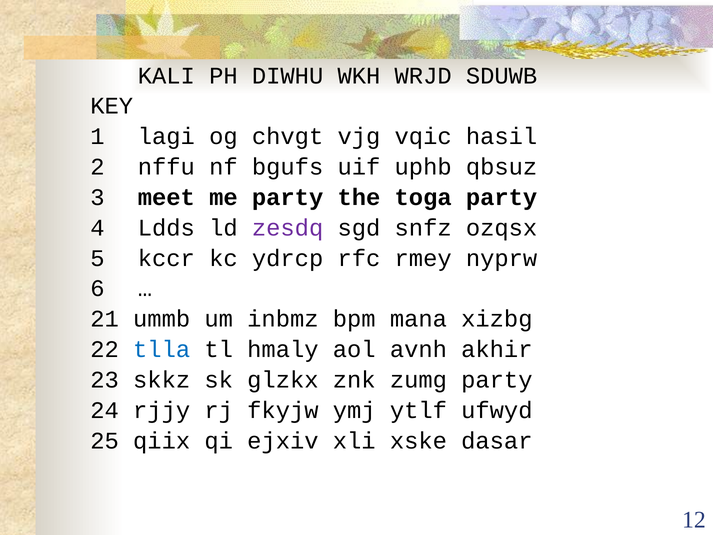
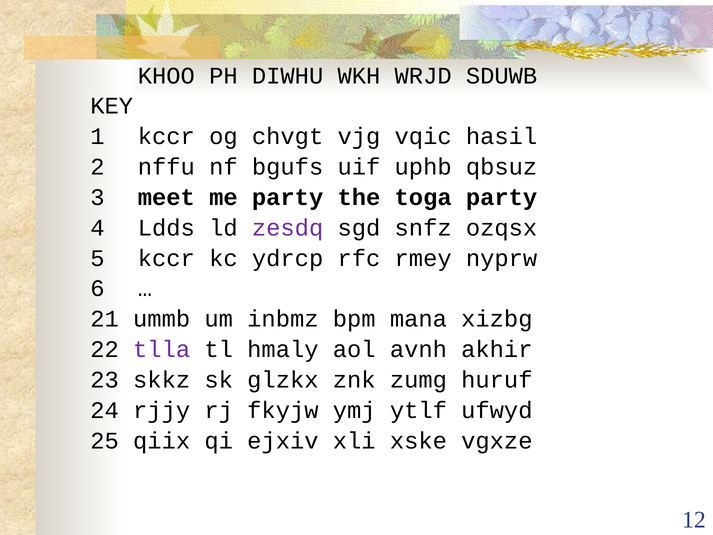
KALI: KALI -> KHOO (166, 76)
1 lagi: lagi -> kccr (166, 136)
tlla colour: blue -> purple (162, 349)
zumg party: party -> huruf (497, 380)
dasar: dasar -> vgxze (497, 441)
